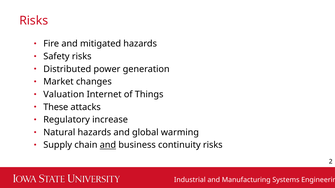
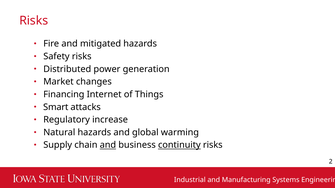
Valuation: Valuation -> Financing (64, 95)
These: These -> Smart (56, 107)
continuity underline: none -> present (179, 145)
